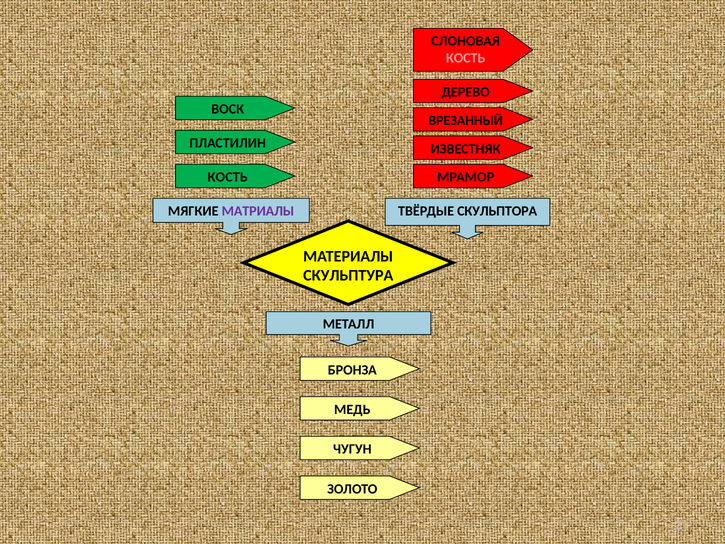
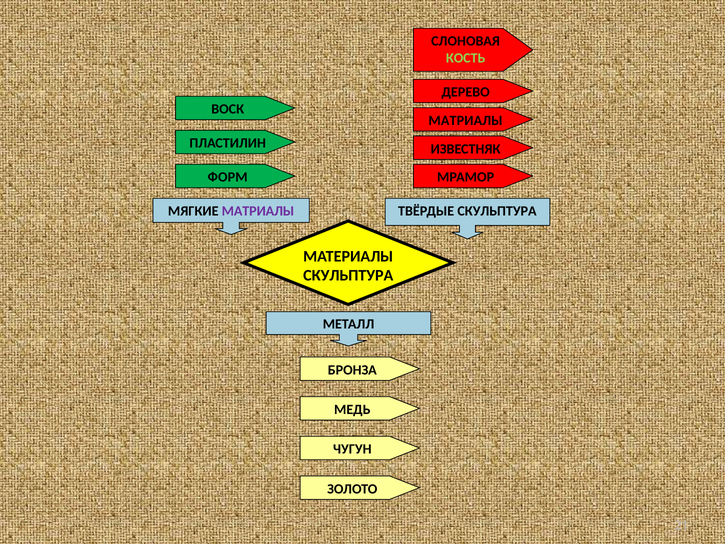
КОСТЬ colour: pink -> light green (466, 58)
ВРЕЗАННЫЙ: ВРЕЗАННЫЙ -> МАТРИАЛЫ (466, 121)
КОСТЬ: КОСТЬ -> ФОРМ (228, 177)
ТВЁРДЫЕ СКУЛЬПТОРА: СКУЛЬПТОРА -> СКУЛЬПТУРА (497, 211)
